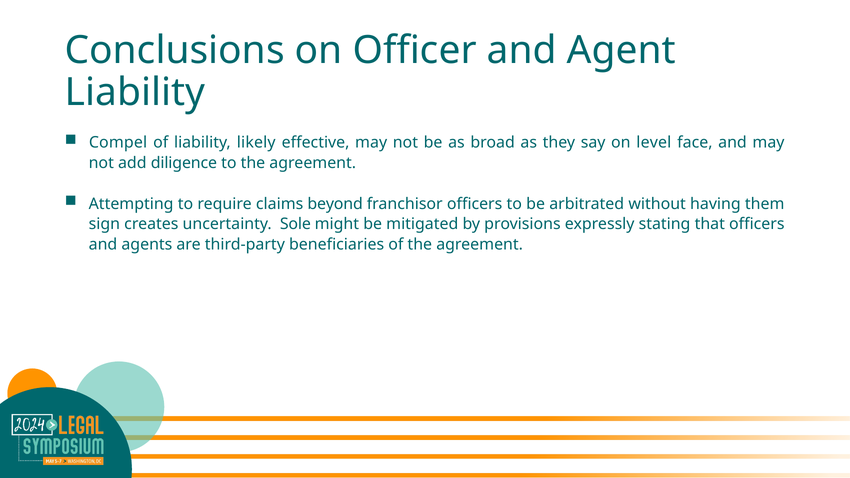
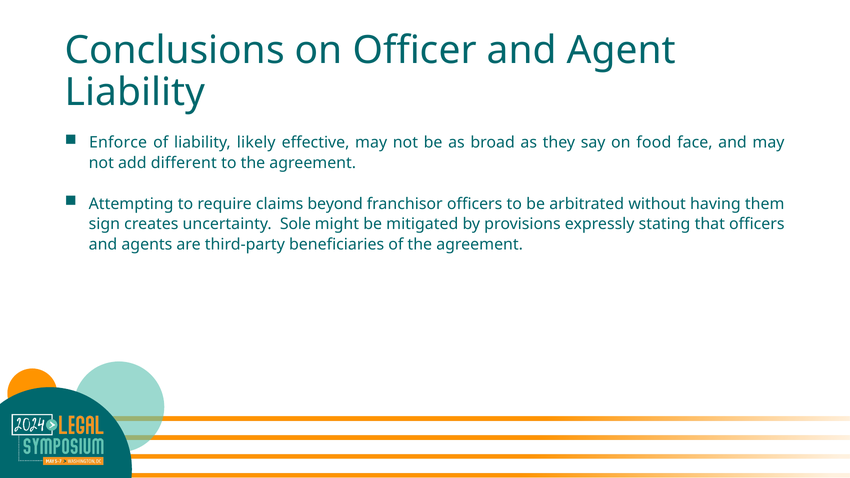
Compel: Compel -> Enforce (118, 142)
level: level -> food (654, 142)
diligence: diligence -> different (184, 163)
